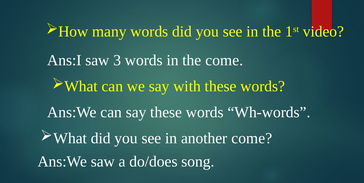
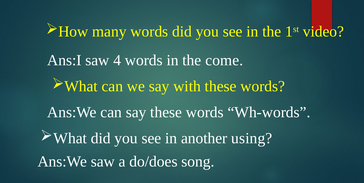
3: 3 -> 4 (117, 60)
another come: come -> using (252, 138)
